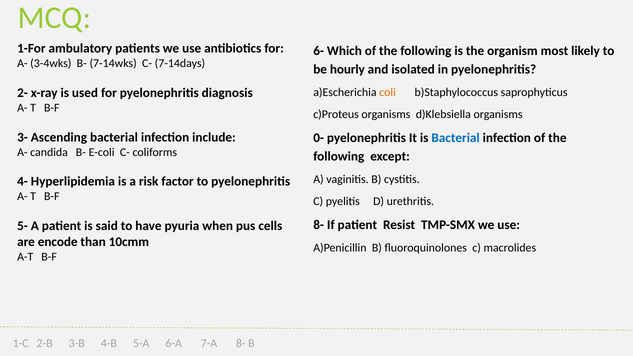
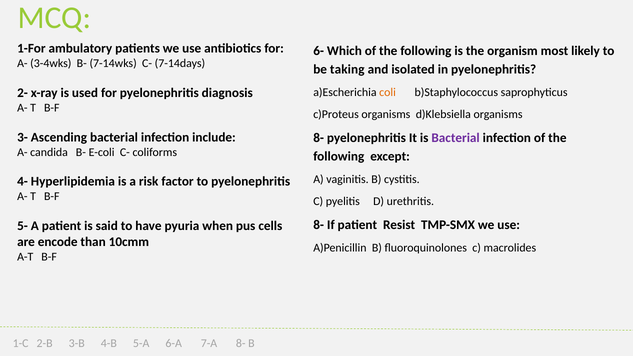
hourly: hourly -> taking (347, 69)
0-: 0- -> 8- (319, 138)
Bacterial colour: blue -> purple (456, 138)
